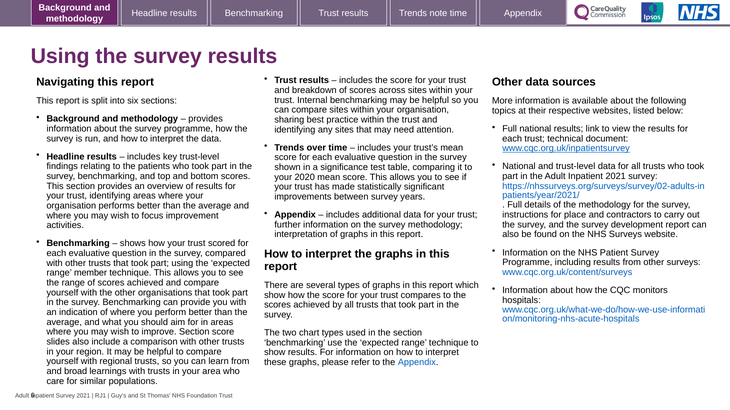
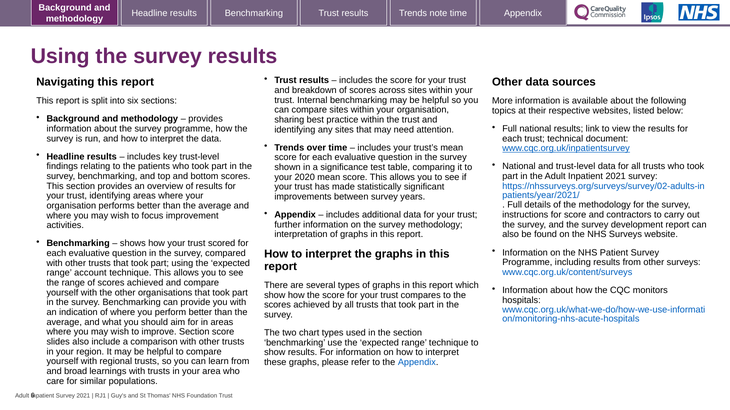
for place: place -> score (575, 215)
member: member -> account (90, 273)
